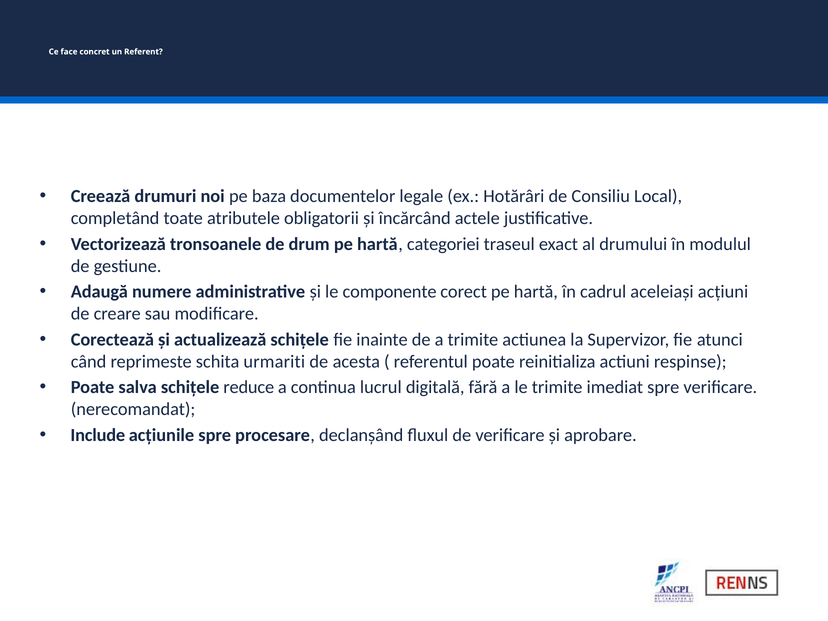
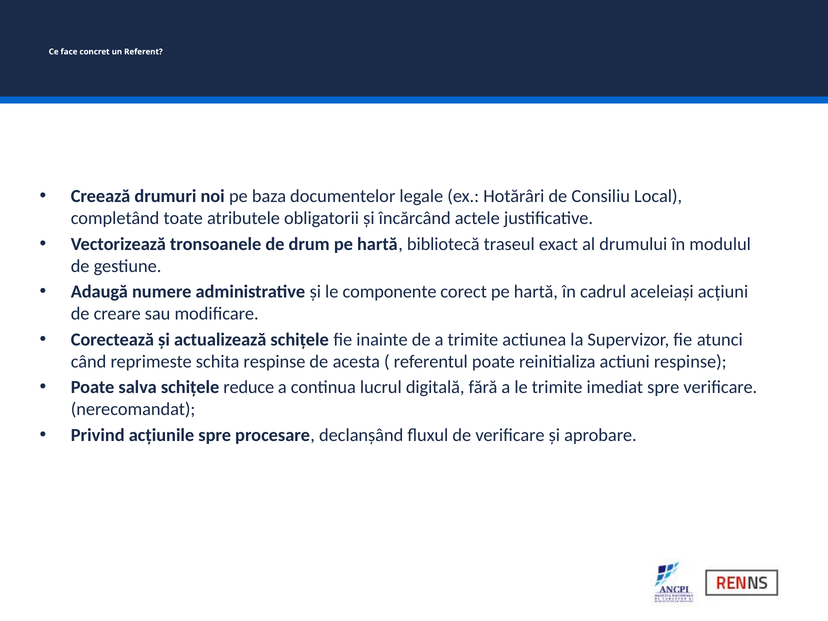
categoriei: categoriei -> bibliotecă (443, 244)
schita urmariti: urmariti -> respinse (274, 362)
Include: Include -> Privind (98, 435)
